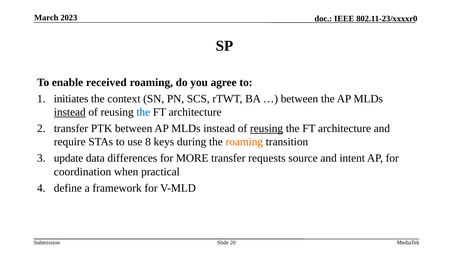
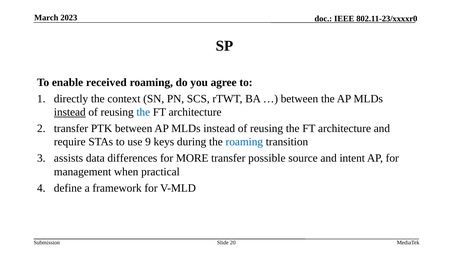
initiates: initiates -> directly (71, 98)
reusing underline: present -> none (267, 128)
8: 8 -> 9 (148, 142)
roaming colour: orange -> blue (244, 142)
update: update -> assists (68, 158)
requests: requests -> possible (267, 158)
coordination: coordination -> management (83, 171)
